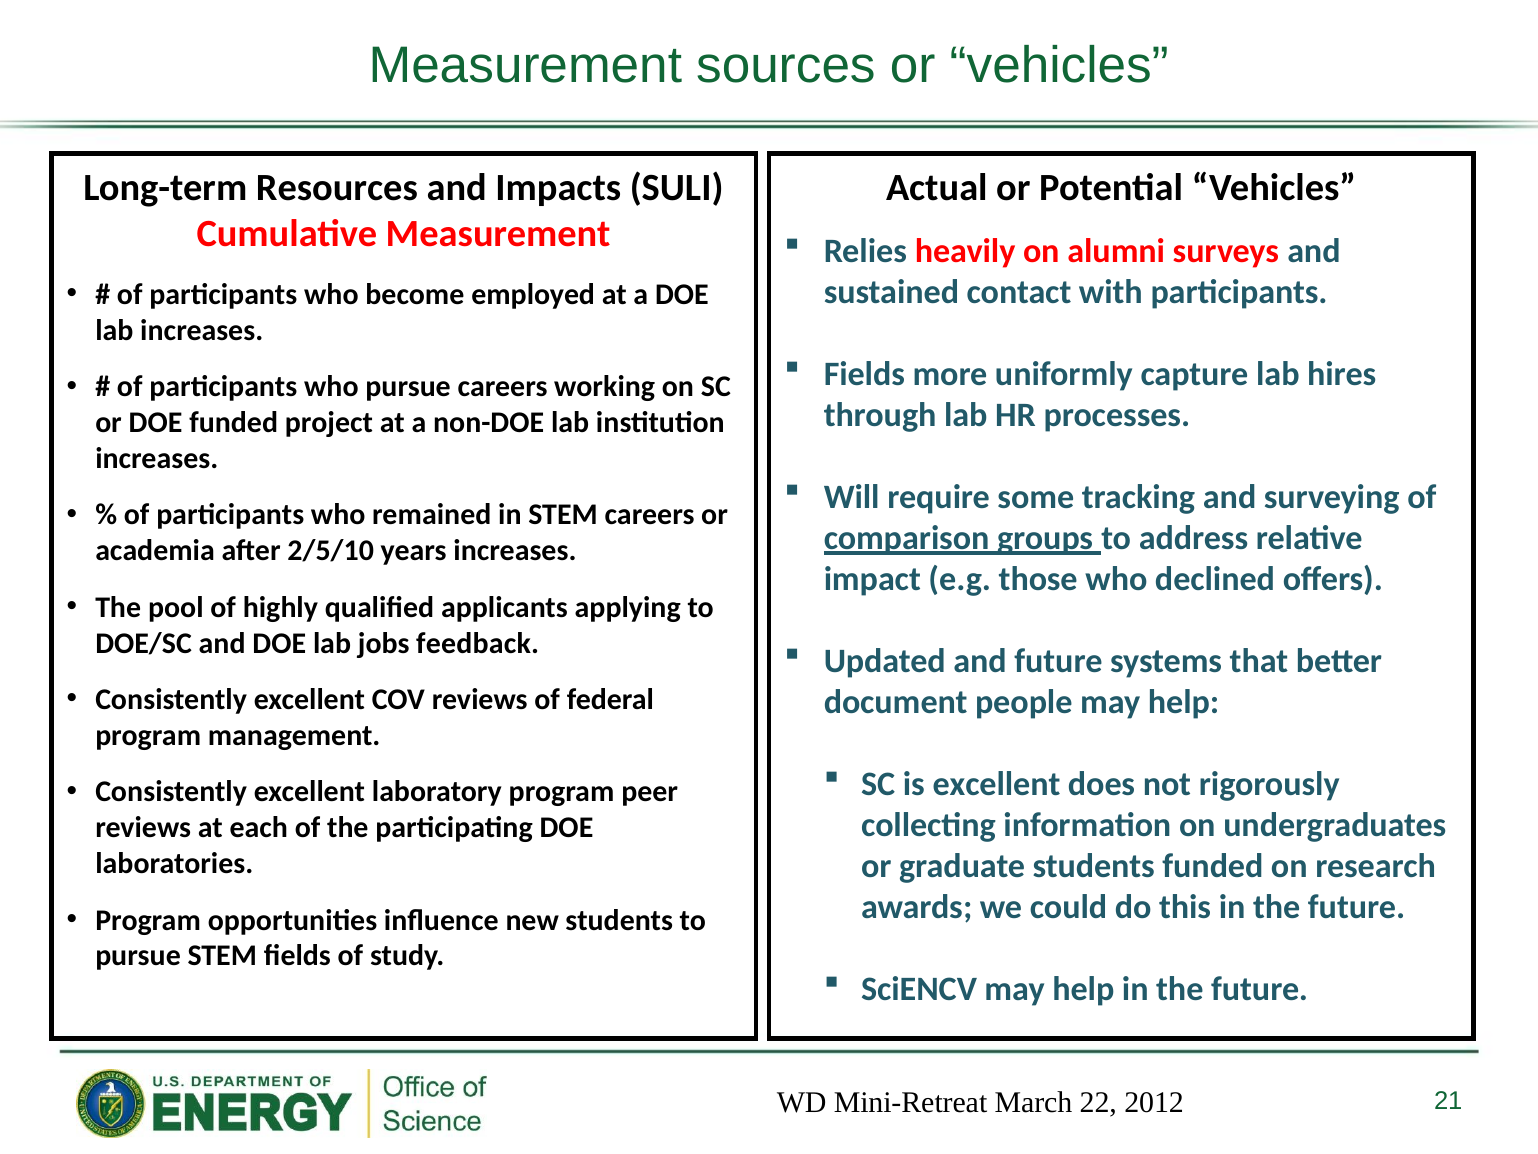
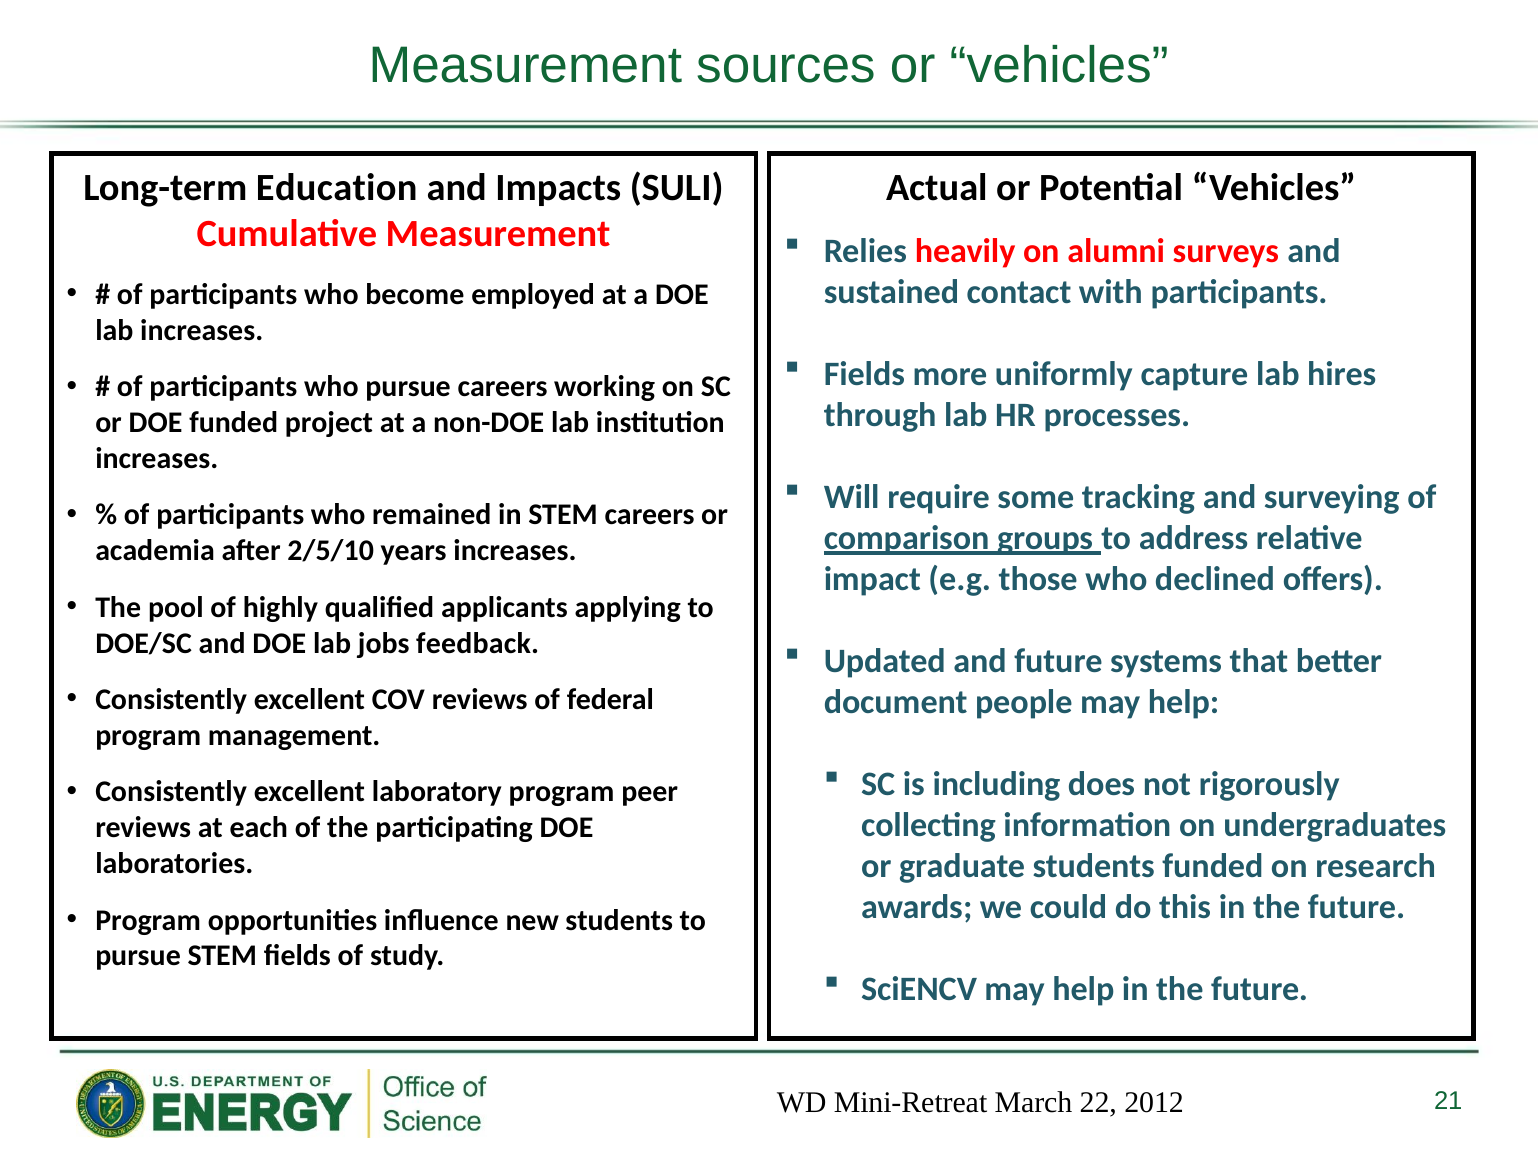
Resources: Resources -> Education (337, 187)
is excellent: excellent -> including (996, 784)
